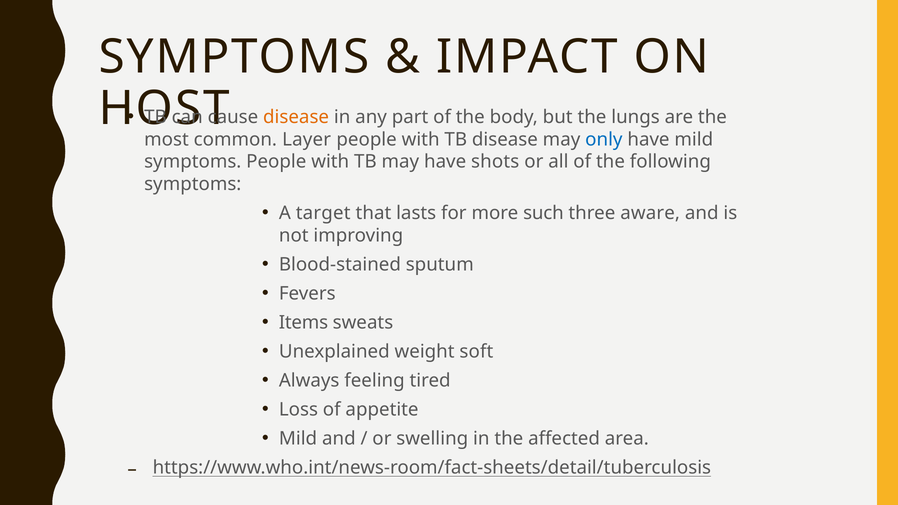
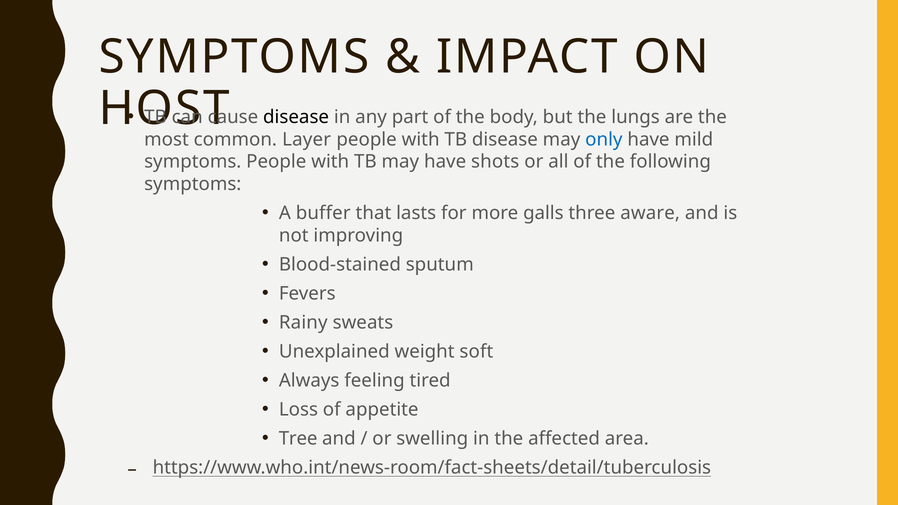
disease colour: orange -> black (296, 117)
target: target -> buffer (323, 213)
such: such -> galls (543, 213)
Items: Items -> Rainy (303, 323)
Mild: Mild -> Tree (298, 439)
